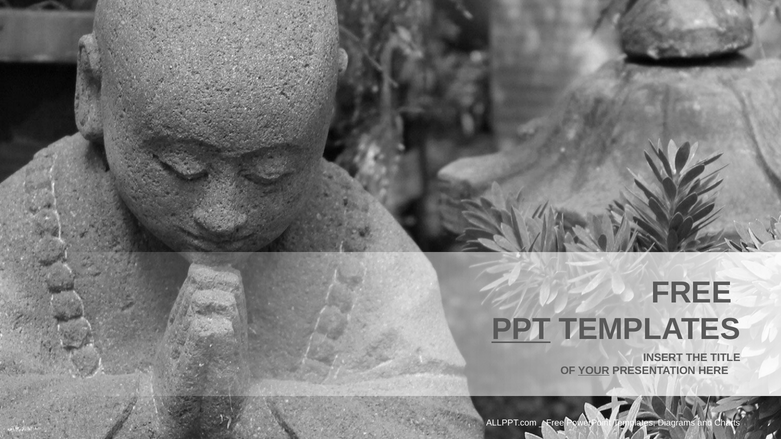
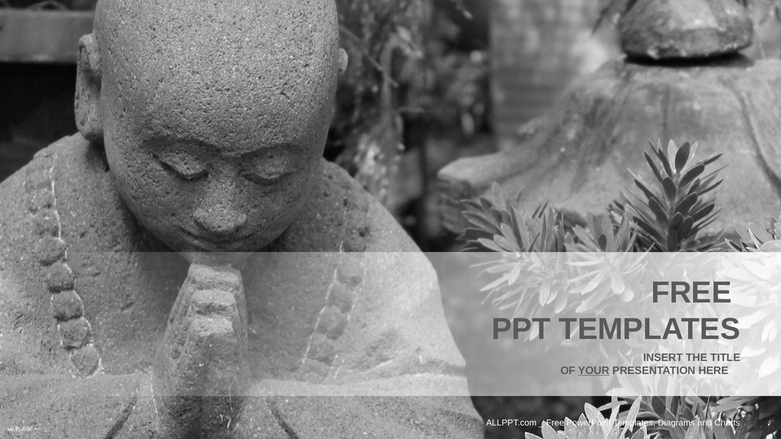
PPT underline: present -> none (521, 329)
